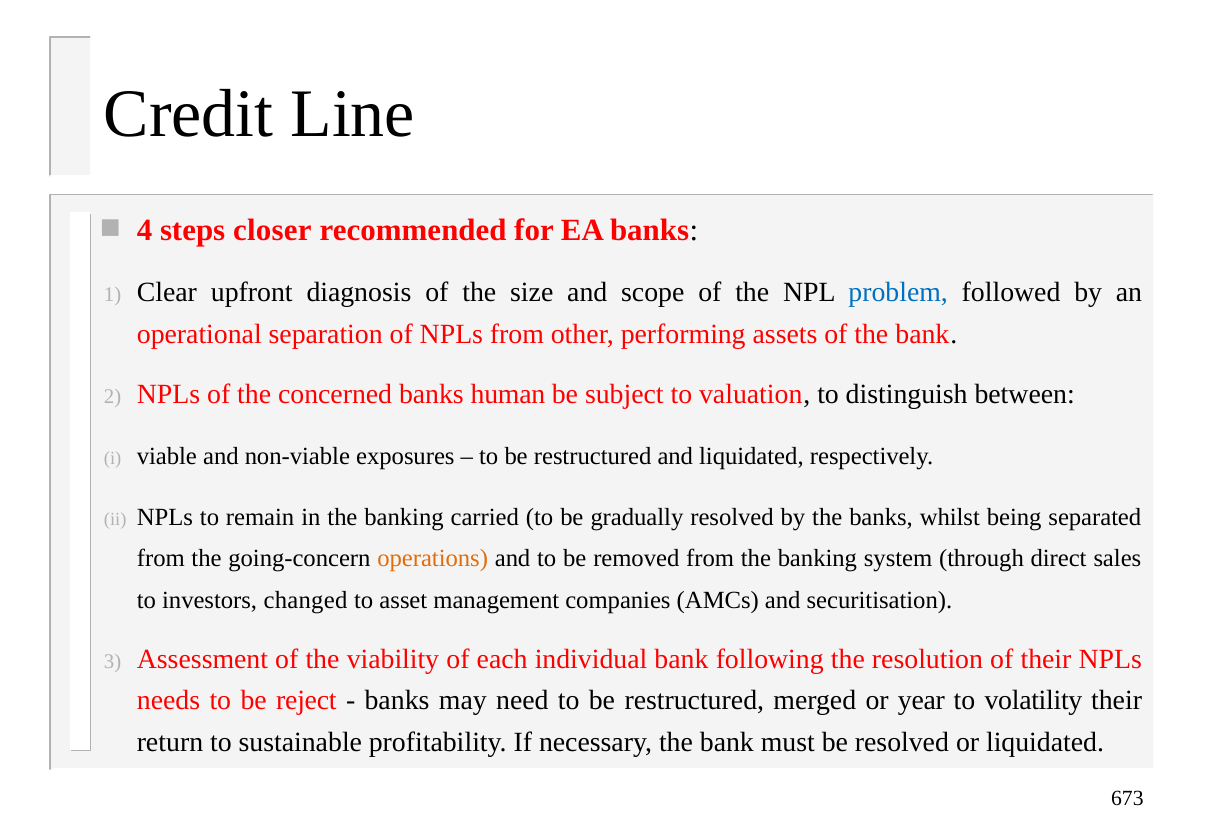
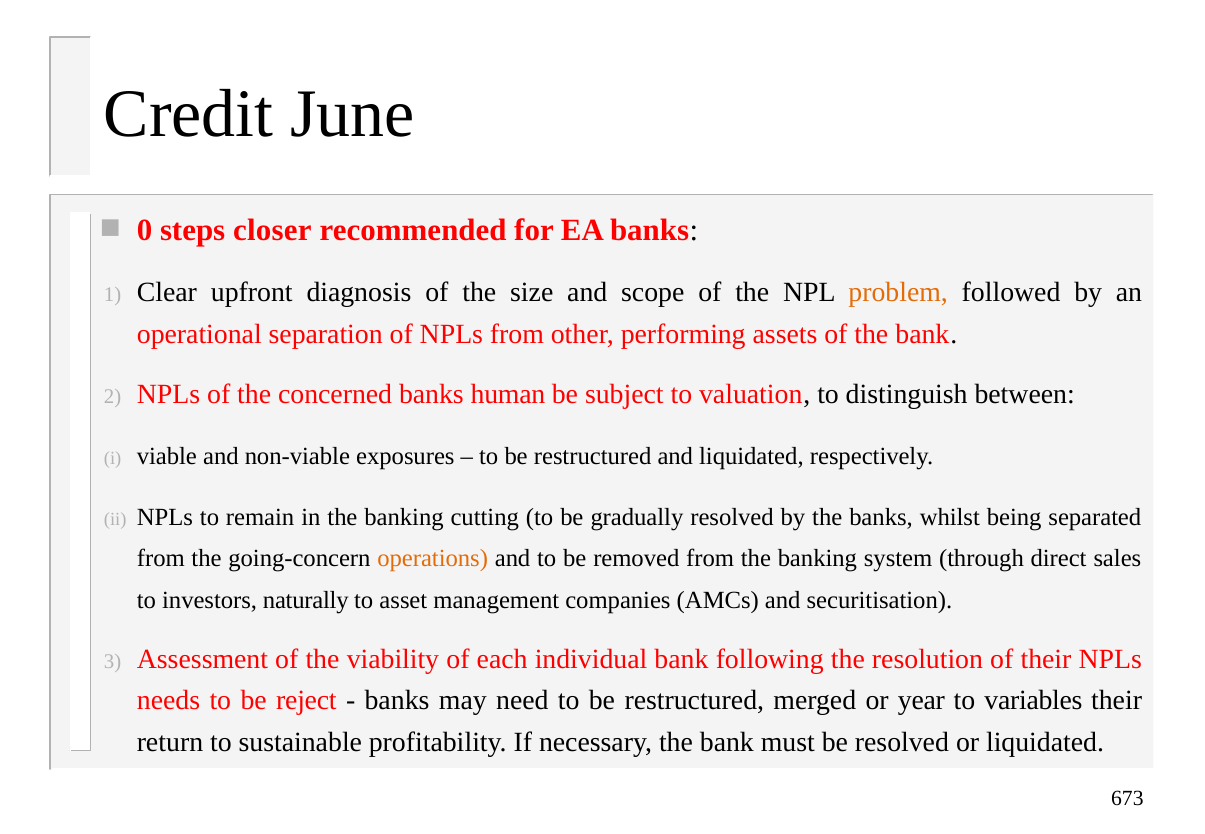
Line: Line -> June (353, 114)
4: 4 -> 0 (145, 231)
problem colour: blue -> orange (898, 293)
carried: carried -> cutting (485, 517)
changed: changed -> naturally (306, 601)
volatility: volatility -> variables (1033, 701)
